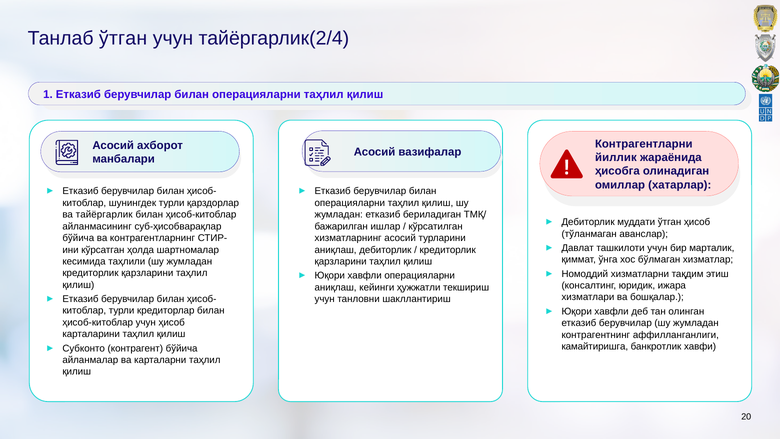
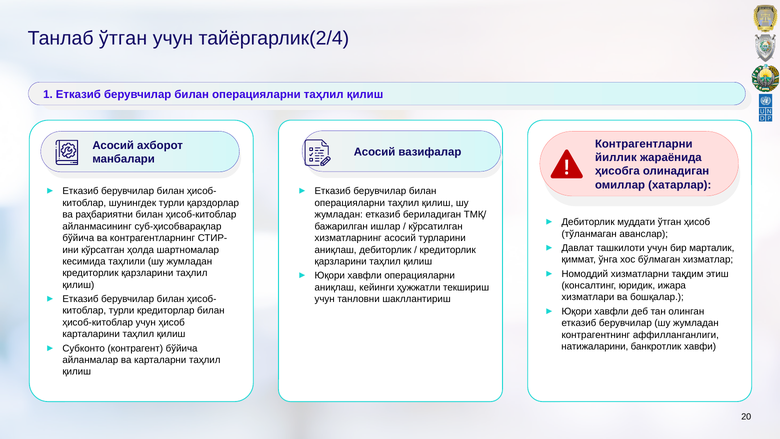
тайёргарлик: тайёргарлик -> раҳбариятни (104, 215)
камайтиришга: камайтиришга -> натижаларини (595, 346)
